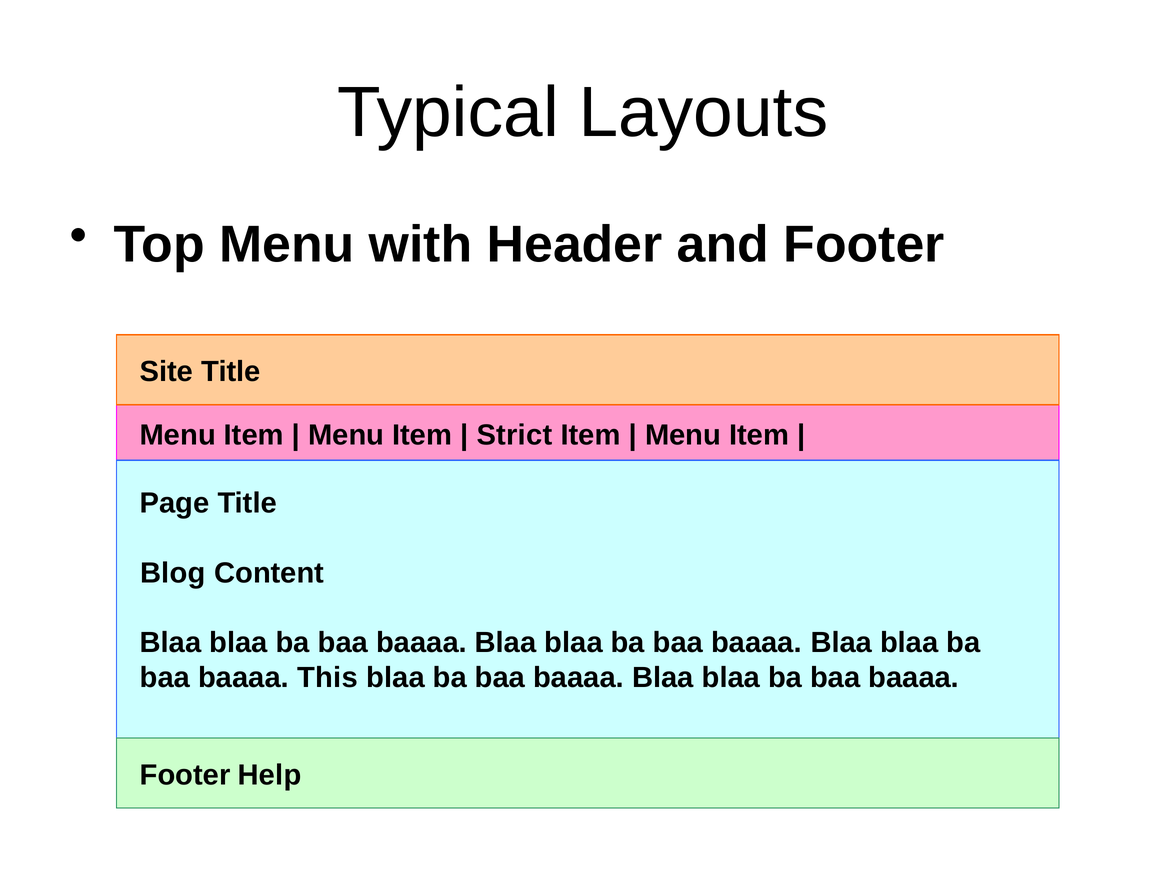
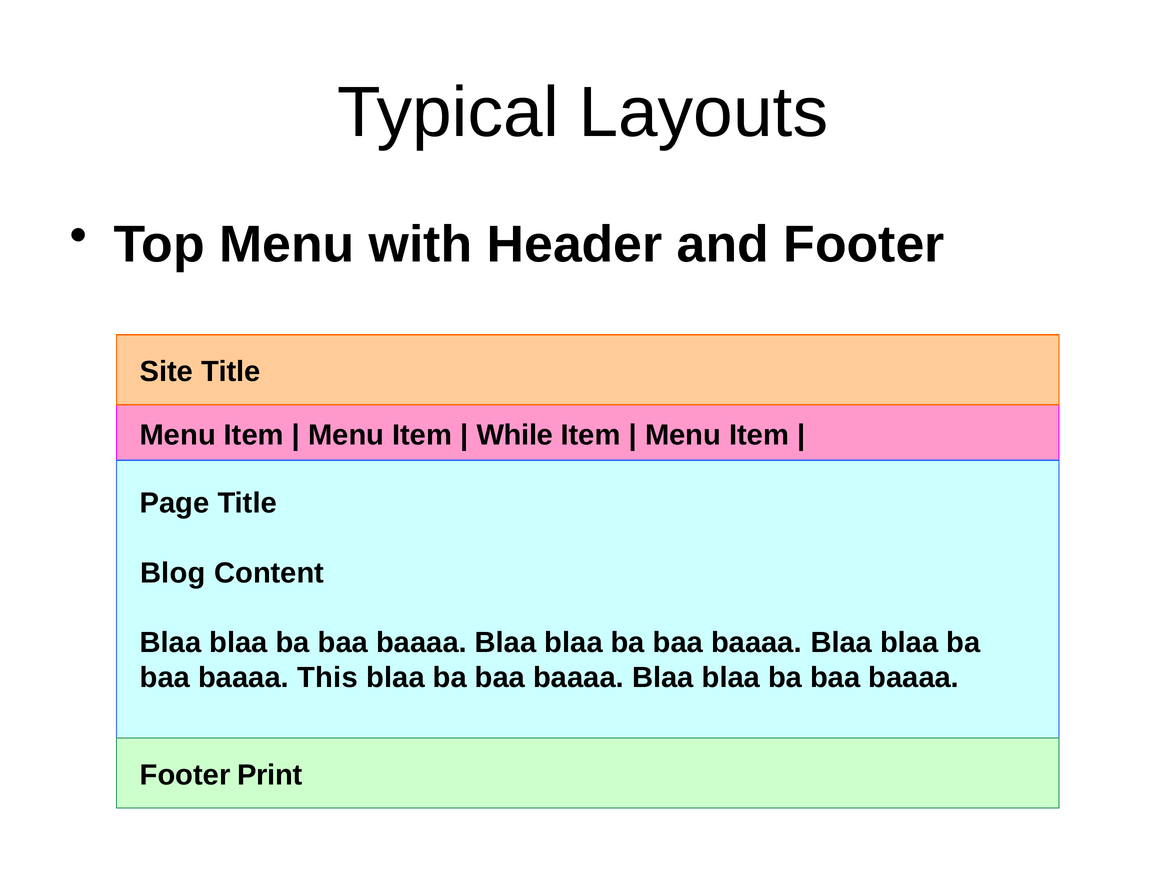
Strict: Strict -> While (515, 435)
Help: Help -> Print (270, 776)
